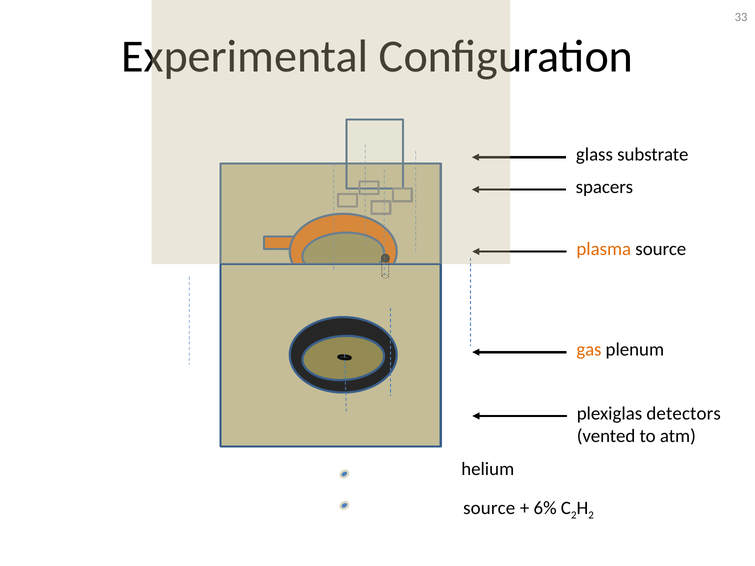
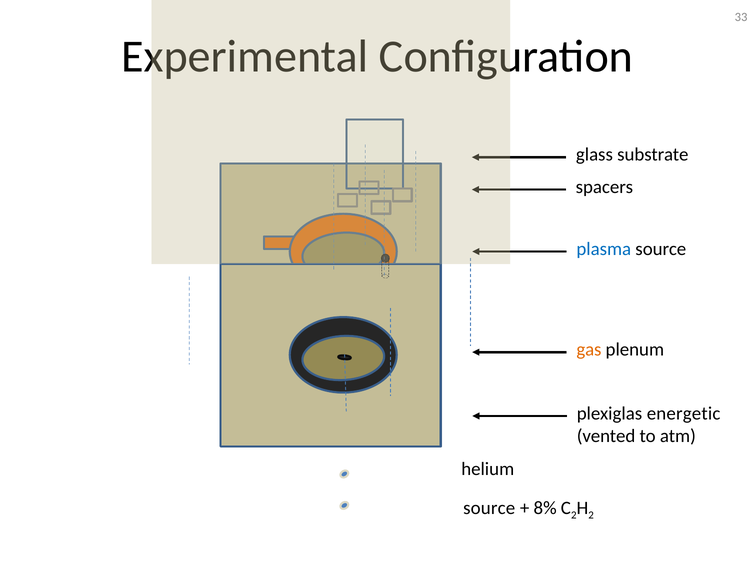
plasma colour: orange -> blue (604, 249)
detectors: detectors -> energetic (684, 414)
6%: 6% -> 8% (545, 508)
